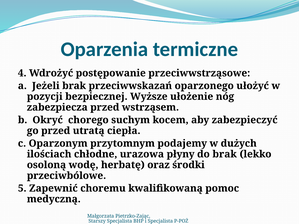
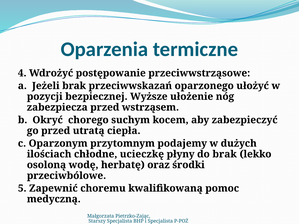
urazowa: urazowa -> ucieczkę (142, 154)
